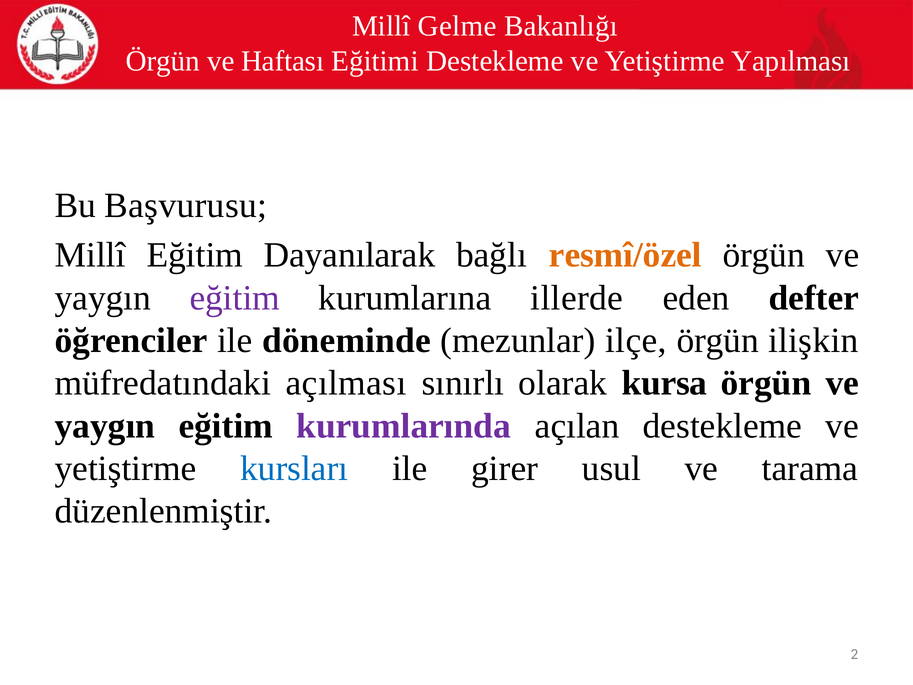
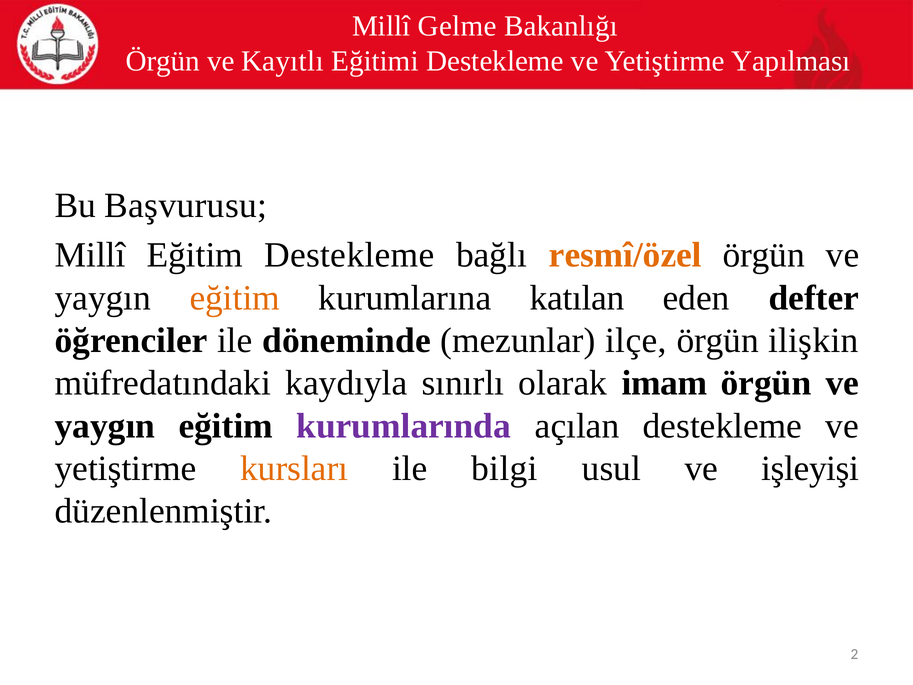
Haftası: Haftası -> Kayıtlı (282, 61)
Eğitim Dayanılarak: Dayanılarak -> Destekleme (349, 255)
eğitim colour: purple -> orange (235, 298)
illerde: illerde -> katılan (577, 298)
açılması: açılması -> kaydıyla (346, 383)
kursa: kursa -> imam (665, 383)
kursları colour: blue -> orange (294, 468)
girer: girer -> bilgi (504, 468)
tarama: tarama -> işleyişi (810, 468)
